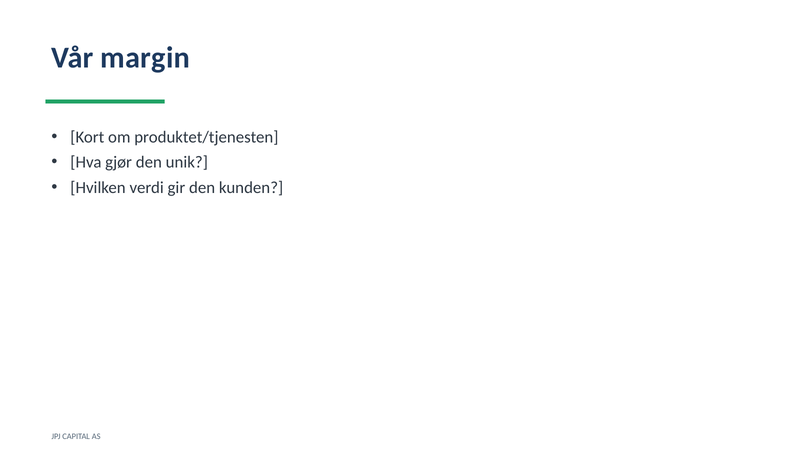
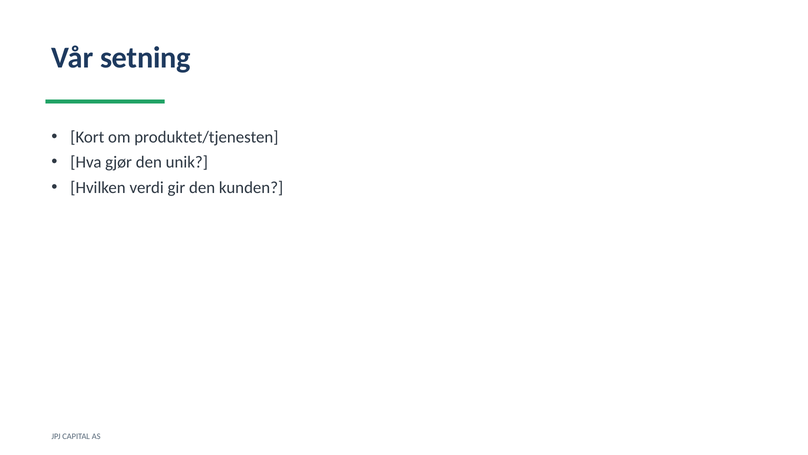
margin: margin -> setning (145, 58)
